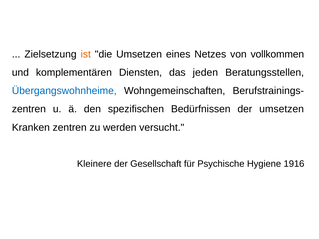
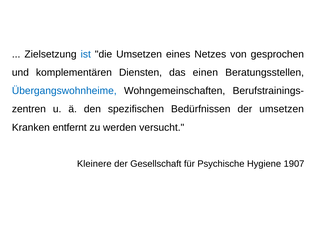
ist colour: orange -> blue (86, 54)
vollkommen: vollkommen -> gesprochen (277, 54)
jeden: jeden -> einen (205, 73)
Kranken zentren: zentren -> entfernt (70, 128)
1916: 1916 -> 1907 (294, 164)
